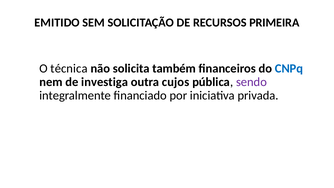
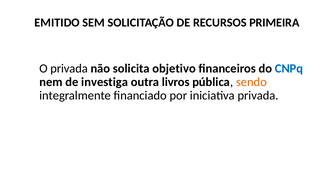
O técnica: técnica -> privada (69, 68)
também: também -> objetivo (174, 68)
cujos: cujos -> livros (176, 82)
sendo colour: purple -> orange (251, 82)
